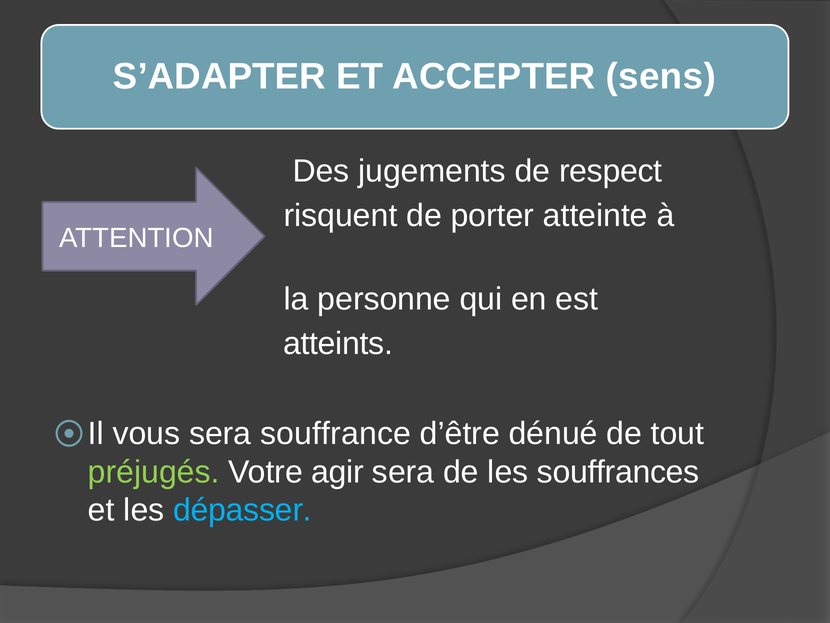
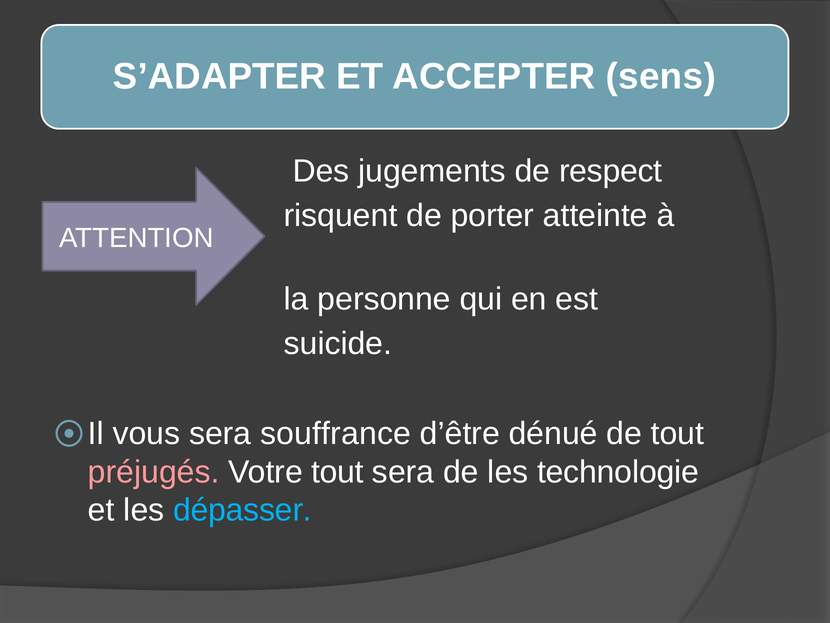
atteints: atteints -> suicide (338, 344)
préjugés colour: light green -> pink (154, 472)
Votre agir: agir -> tout (338, 472)
souffrances: souffrances -> technologie (618, 472)
